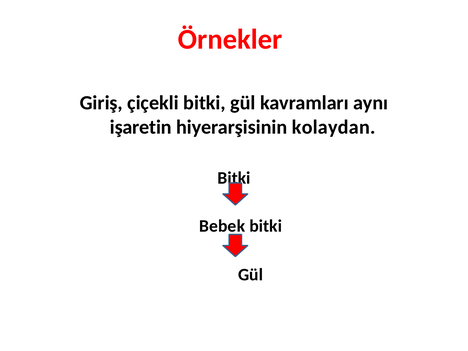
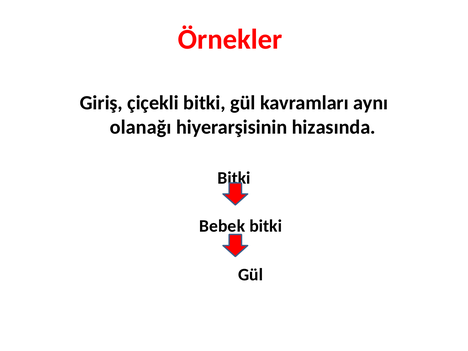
işaretin: işaretin -> olanağı (141, 127)
kolaydan: kolaydan -> hizasında (334, 127)
